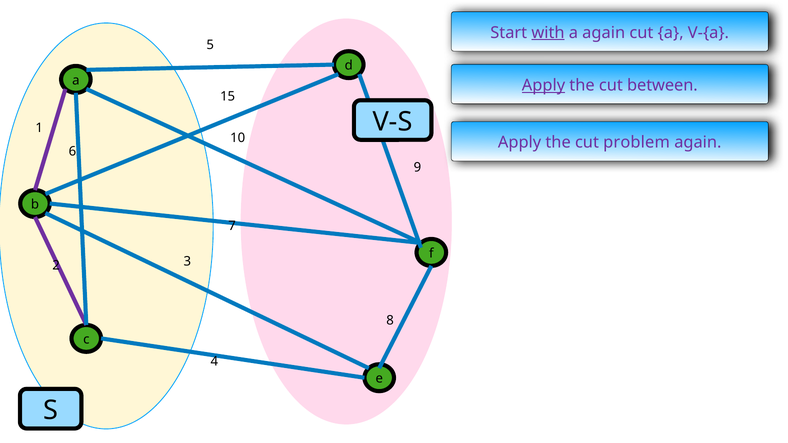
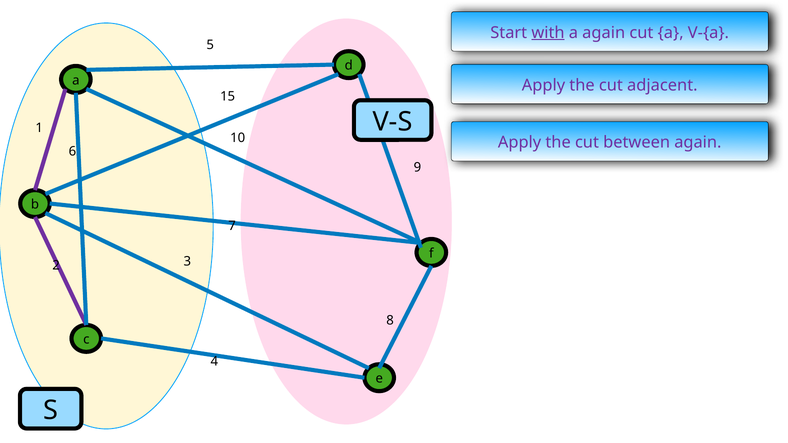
Apply underline: present -> none (543, 85)
between: between -> adjacent (662, 85)
problem: problem -> between (637, 143)
